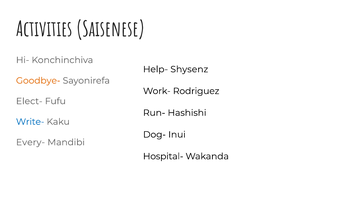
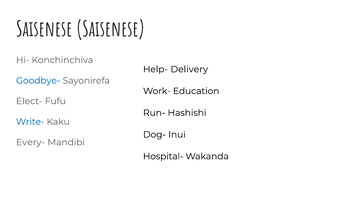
Activities: Activities -> Saisenese (44, 29)
Shysenz: Shysenz -> Delivery (189, 69)
Goodbye- colour: orange -> blue (38, 81)
Rodriguez: Rodriguez -> Education (196, 91)
